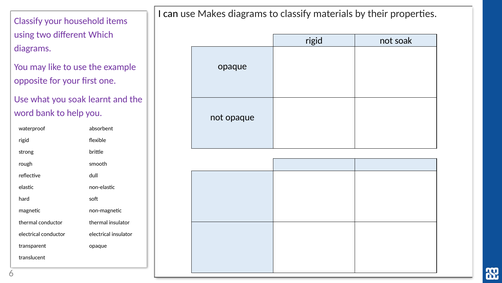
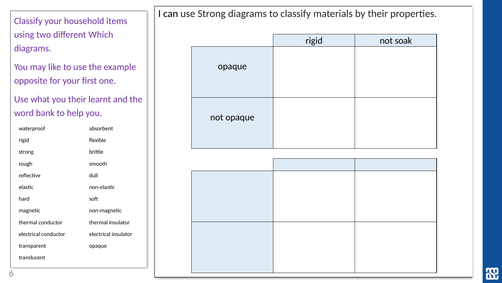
use Makes: Makes -> Strong (212, 14)
you soak: soak -> their (77, 99)
